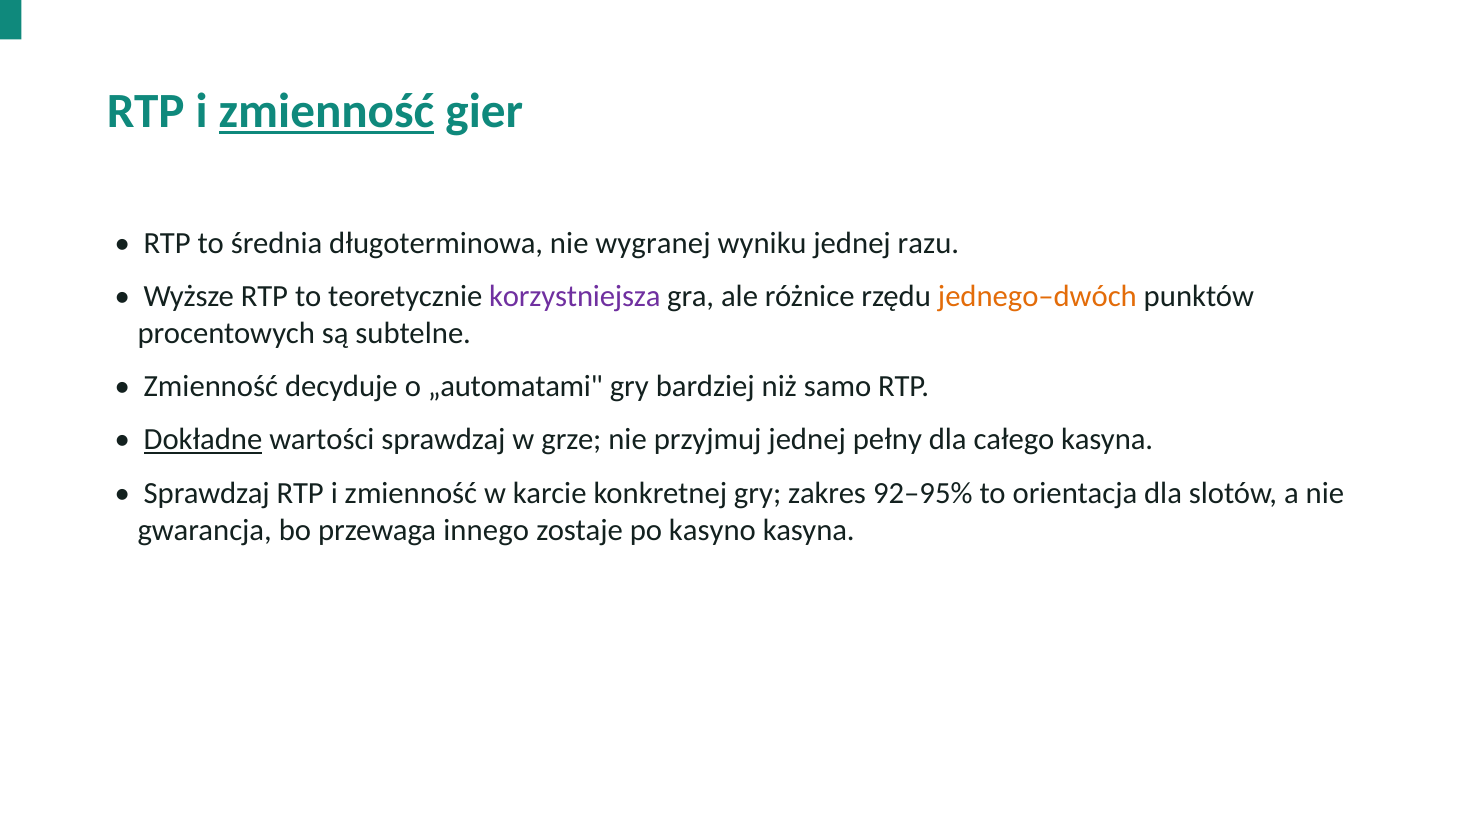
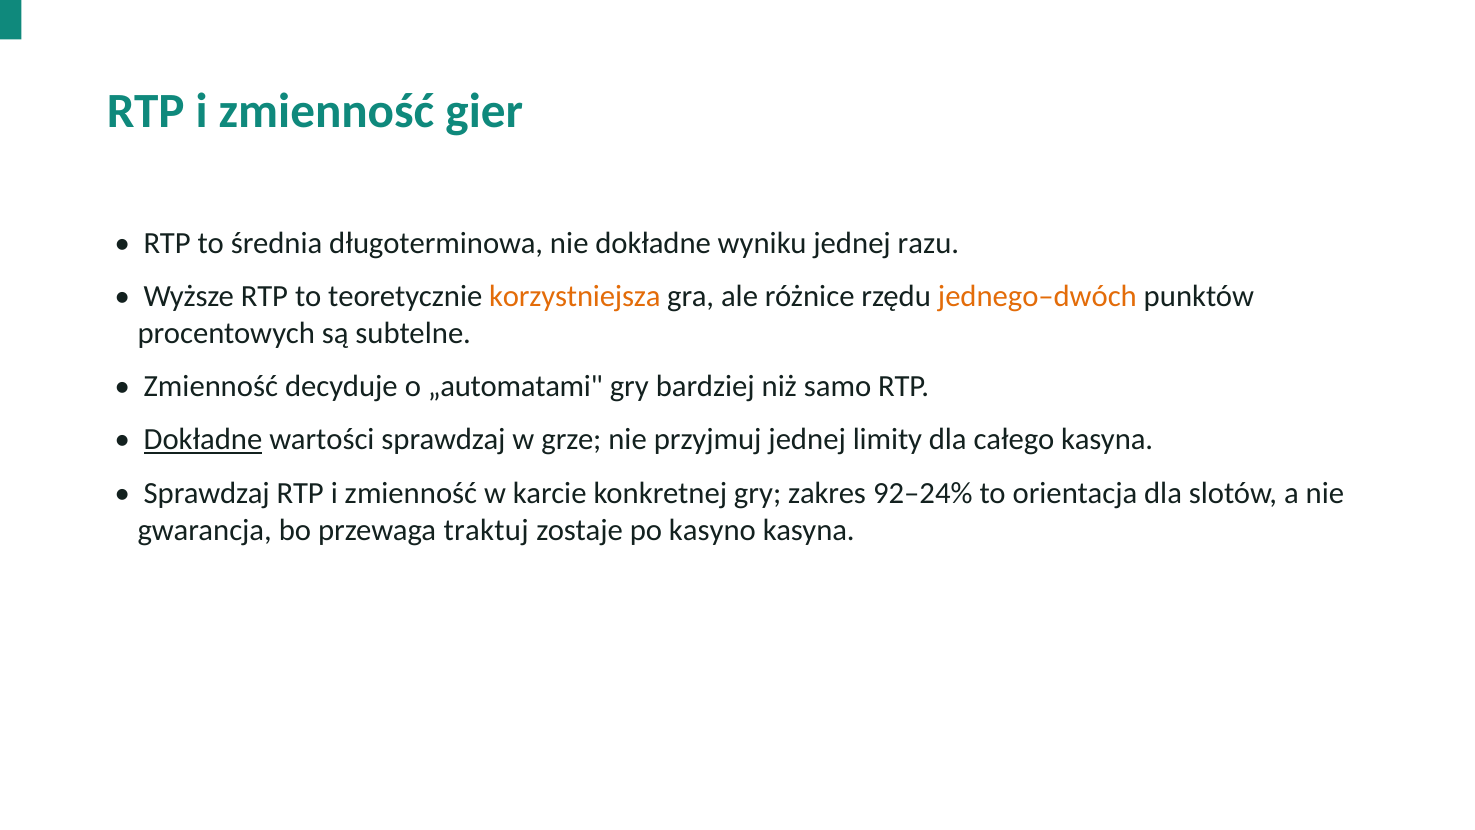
zmienność underline: present -> none (327, 111)
nie wygranej: wygranej -> dokładne (653, 243)
korzystniejsza colour: purple -> orange (575, 296)
pełny: pełny -> limity (887, 440)
92–95%: 92–95% -> 92–24% (923, 493)
innego: innego -> traktuj (486, 530)
